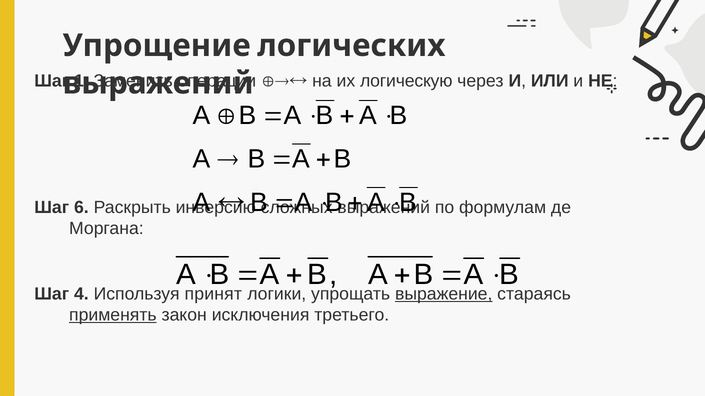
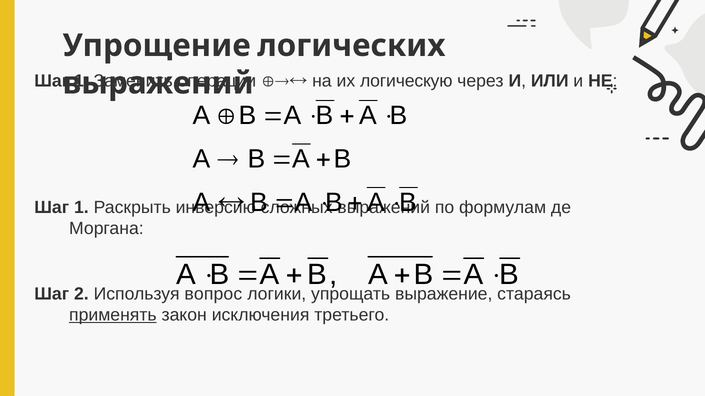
6: 6 -> 1 (81, 208)
4: 4 -> 2 (81, 294)
принят: принят -> вопрос (213, 294)
выражение underline: present -> none (444, 294)
